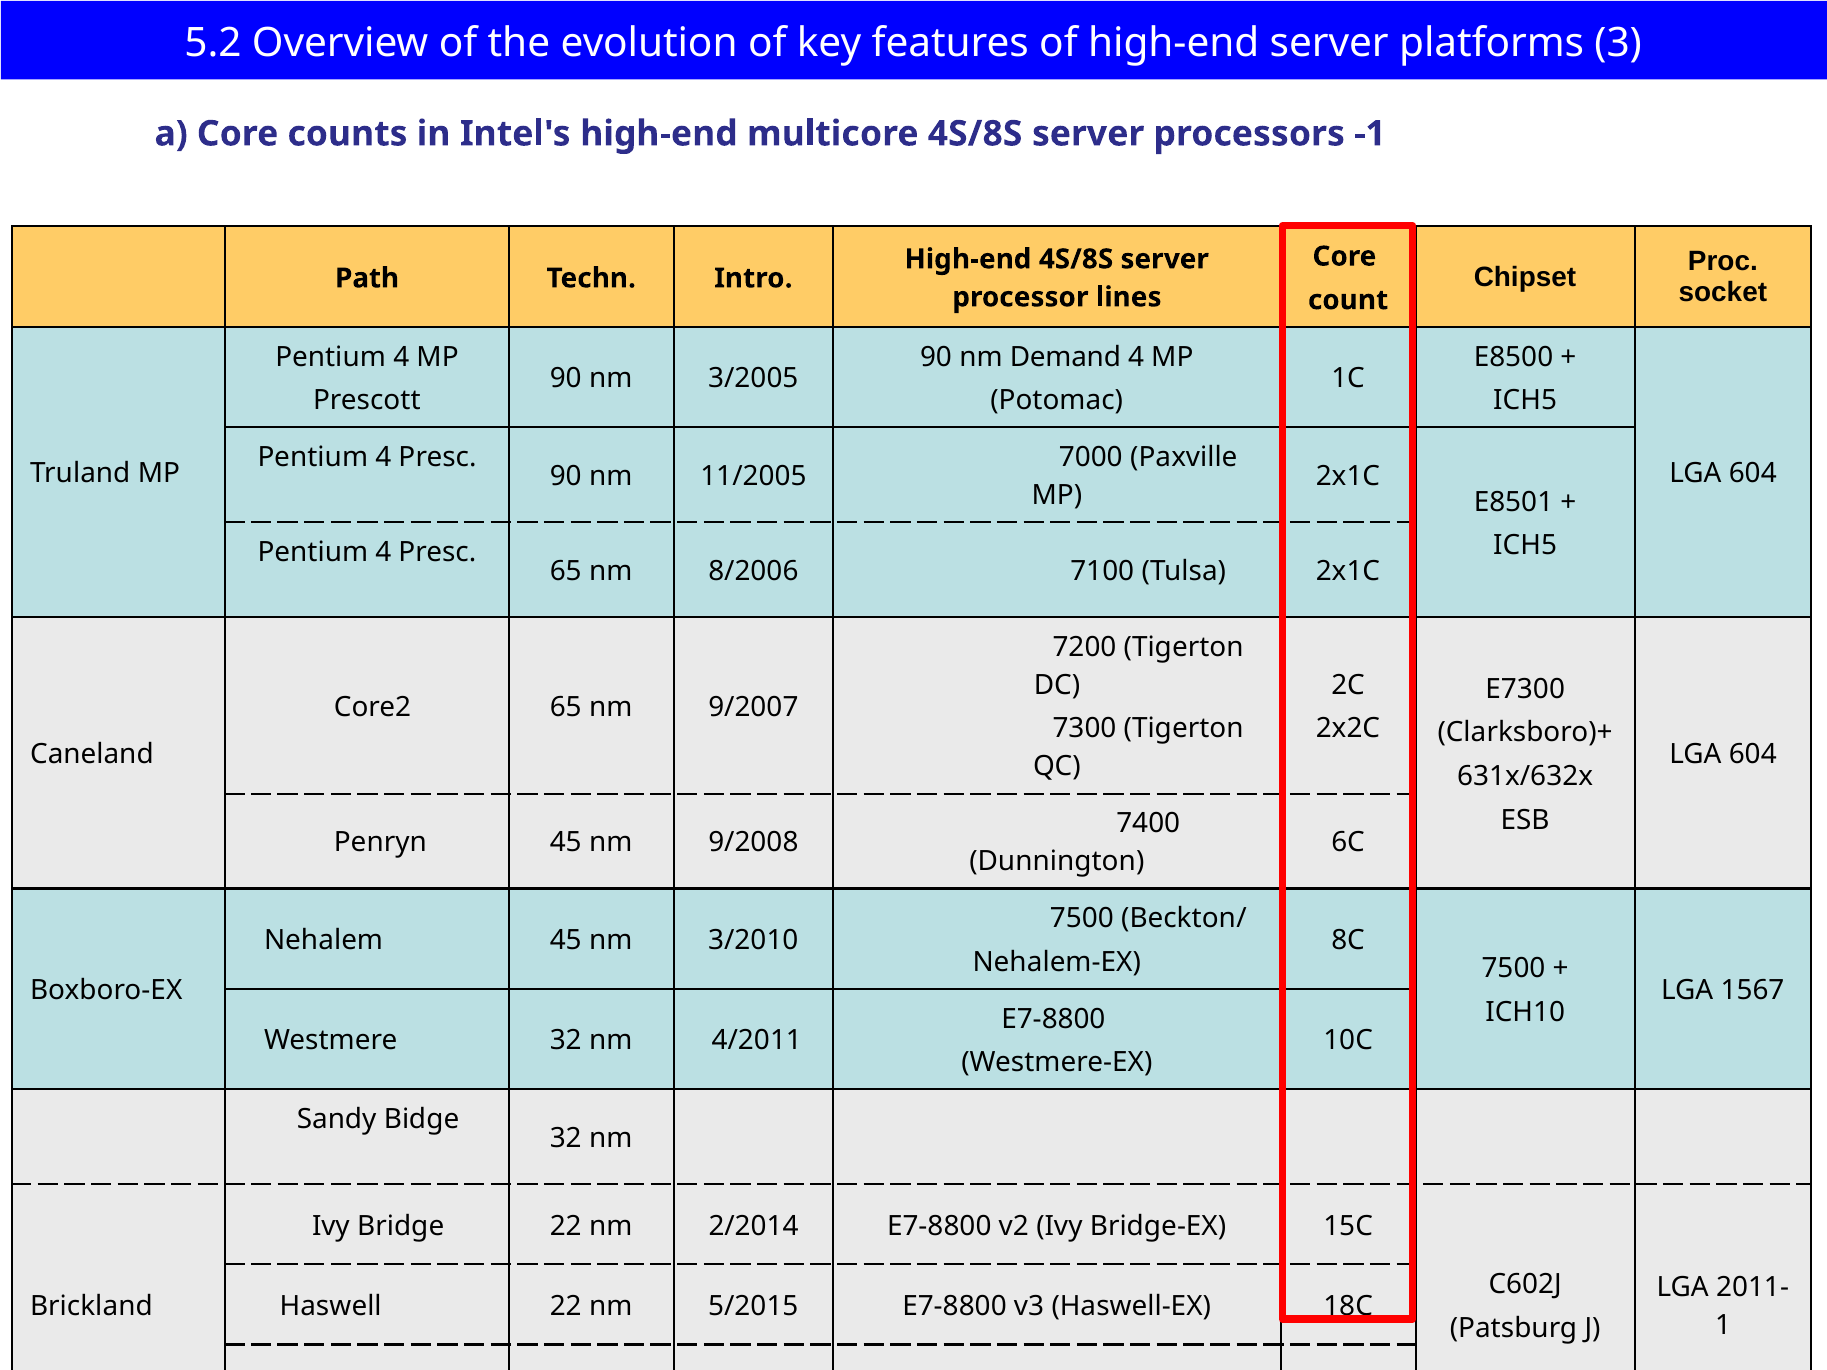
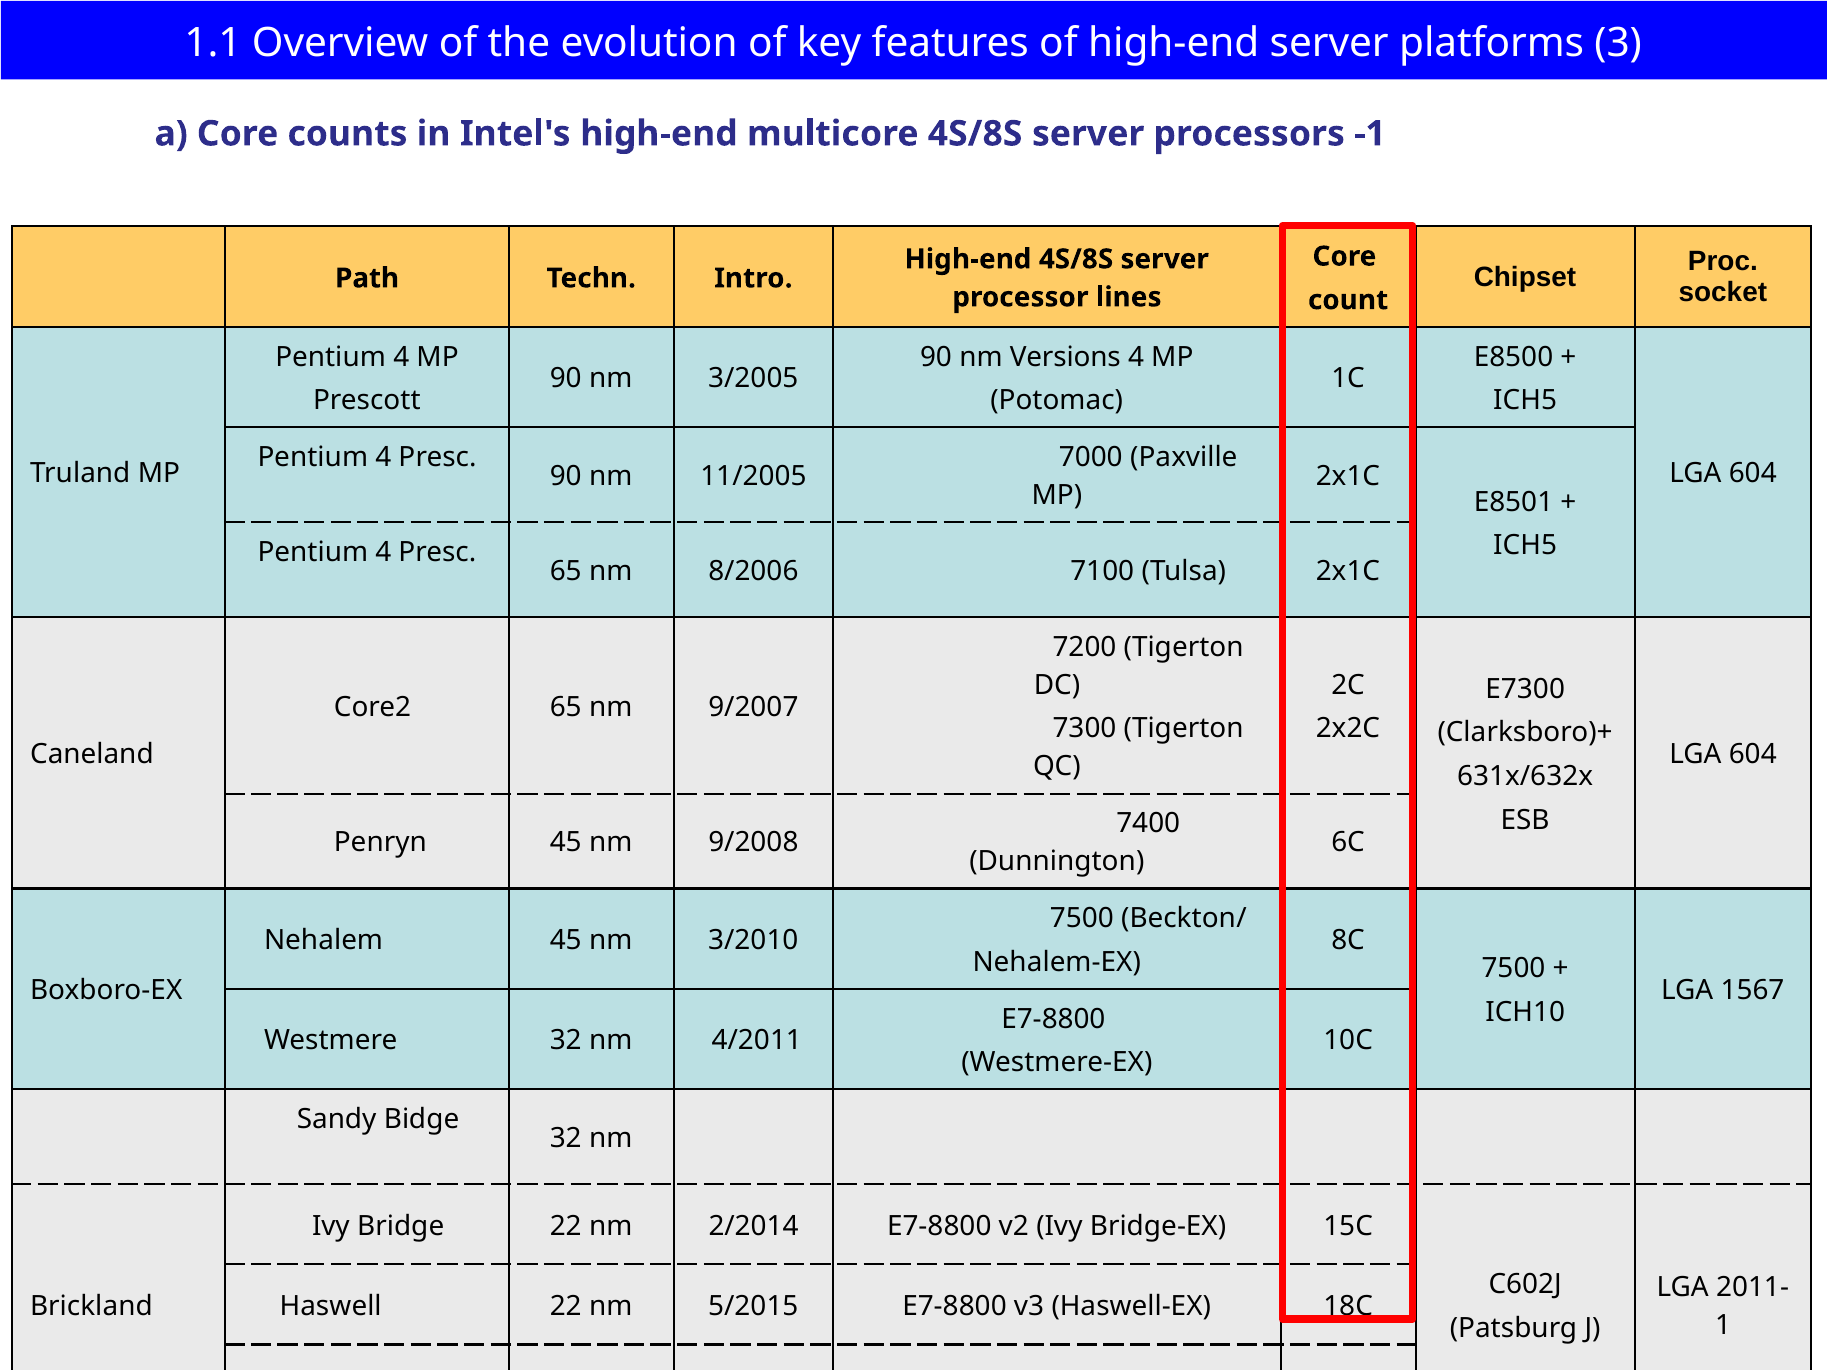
5.2: 5.2 -> 1.1 (213, 43)
Demand: Demand -> Versions (1065, 357)
